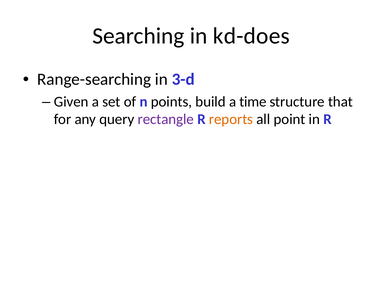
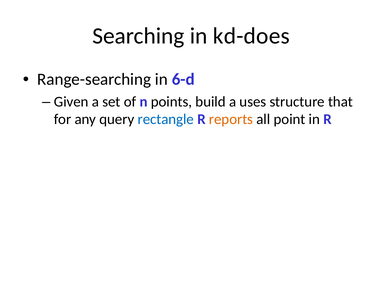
3-d: 3-d -> 6-d (183, 79)
time: time -> uses (253, 102)
rectangle colour: purple -> blue (166, 119)
